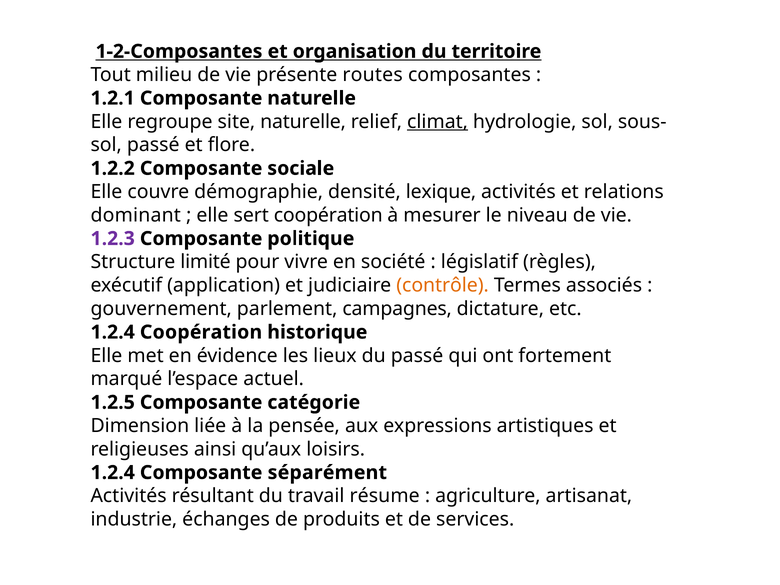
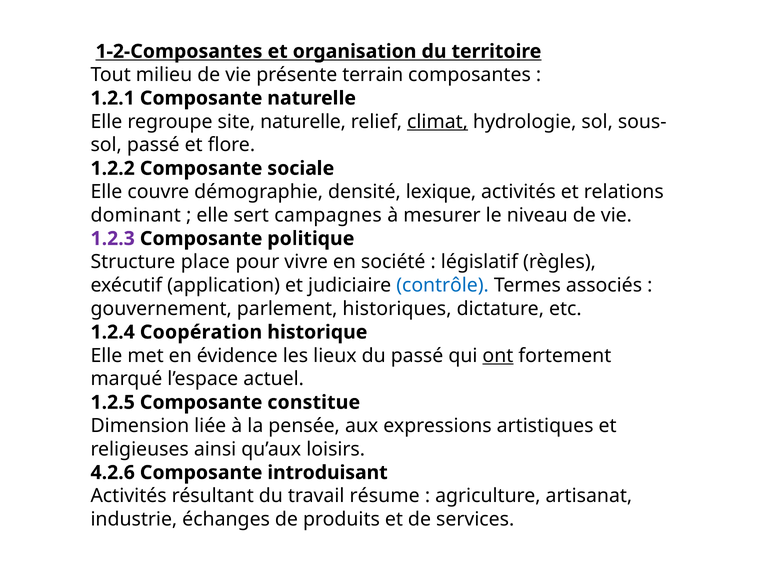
routes: routes -> terrain (373, 75)
sert coopération: coopération -> campagnes (328, 215)
limité: limité -> place (205, 262)
contrôle colour: orange -> blue (443, 285)
campagnes: campagnes -> historiques (397, 309)
ont underline: none -> present (498, 356)
catégorie: catégorie -> constitue (314, 402)
1.2.4: 1.2.4 -> 4.2.6 (113, 473)
séparément: séparément -> introduisant (327, 473)
